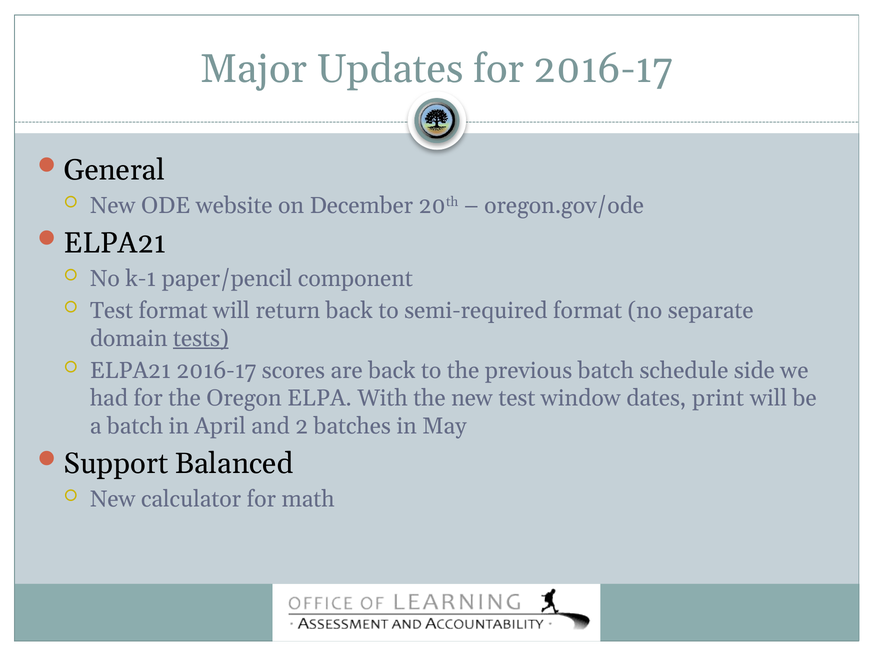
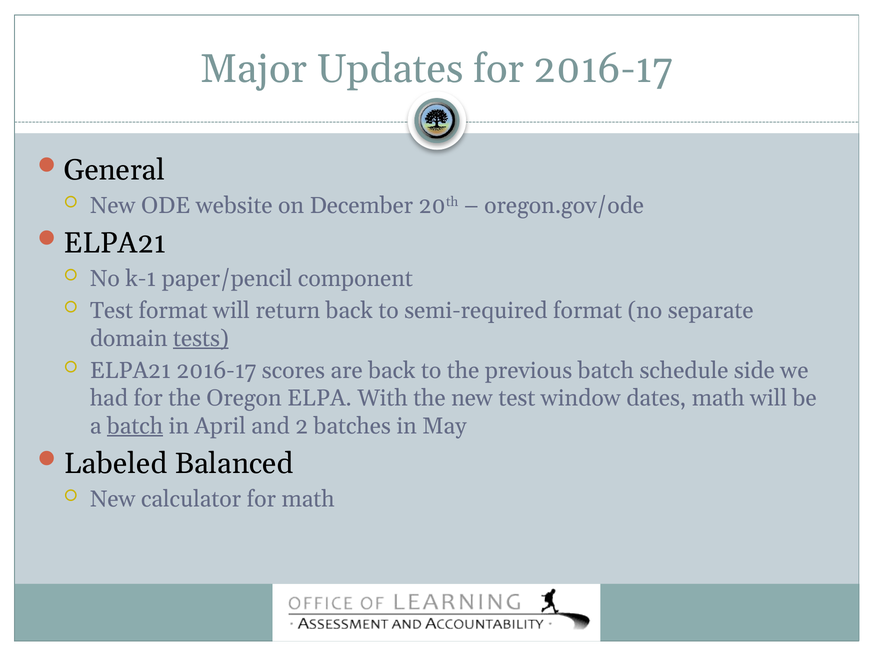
dates print: print -> math (718, 398)
batch underline: none -> present (135, 426)
Support: Support -> Labeled (116, 463)
